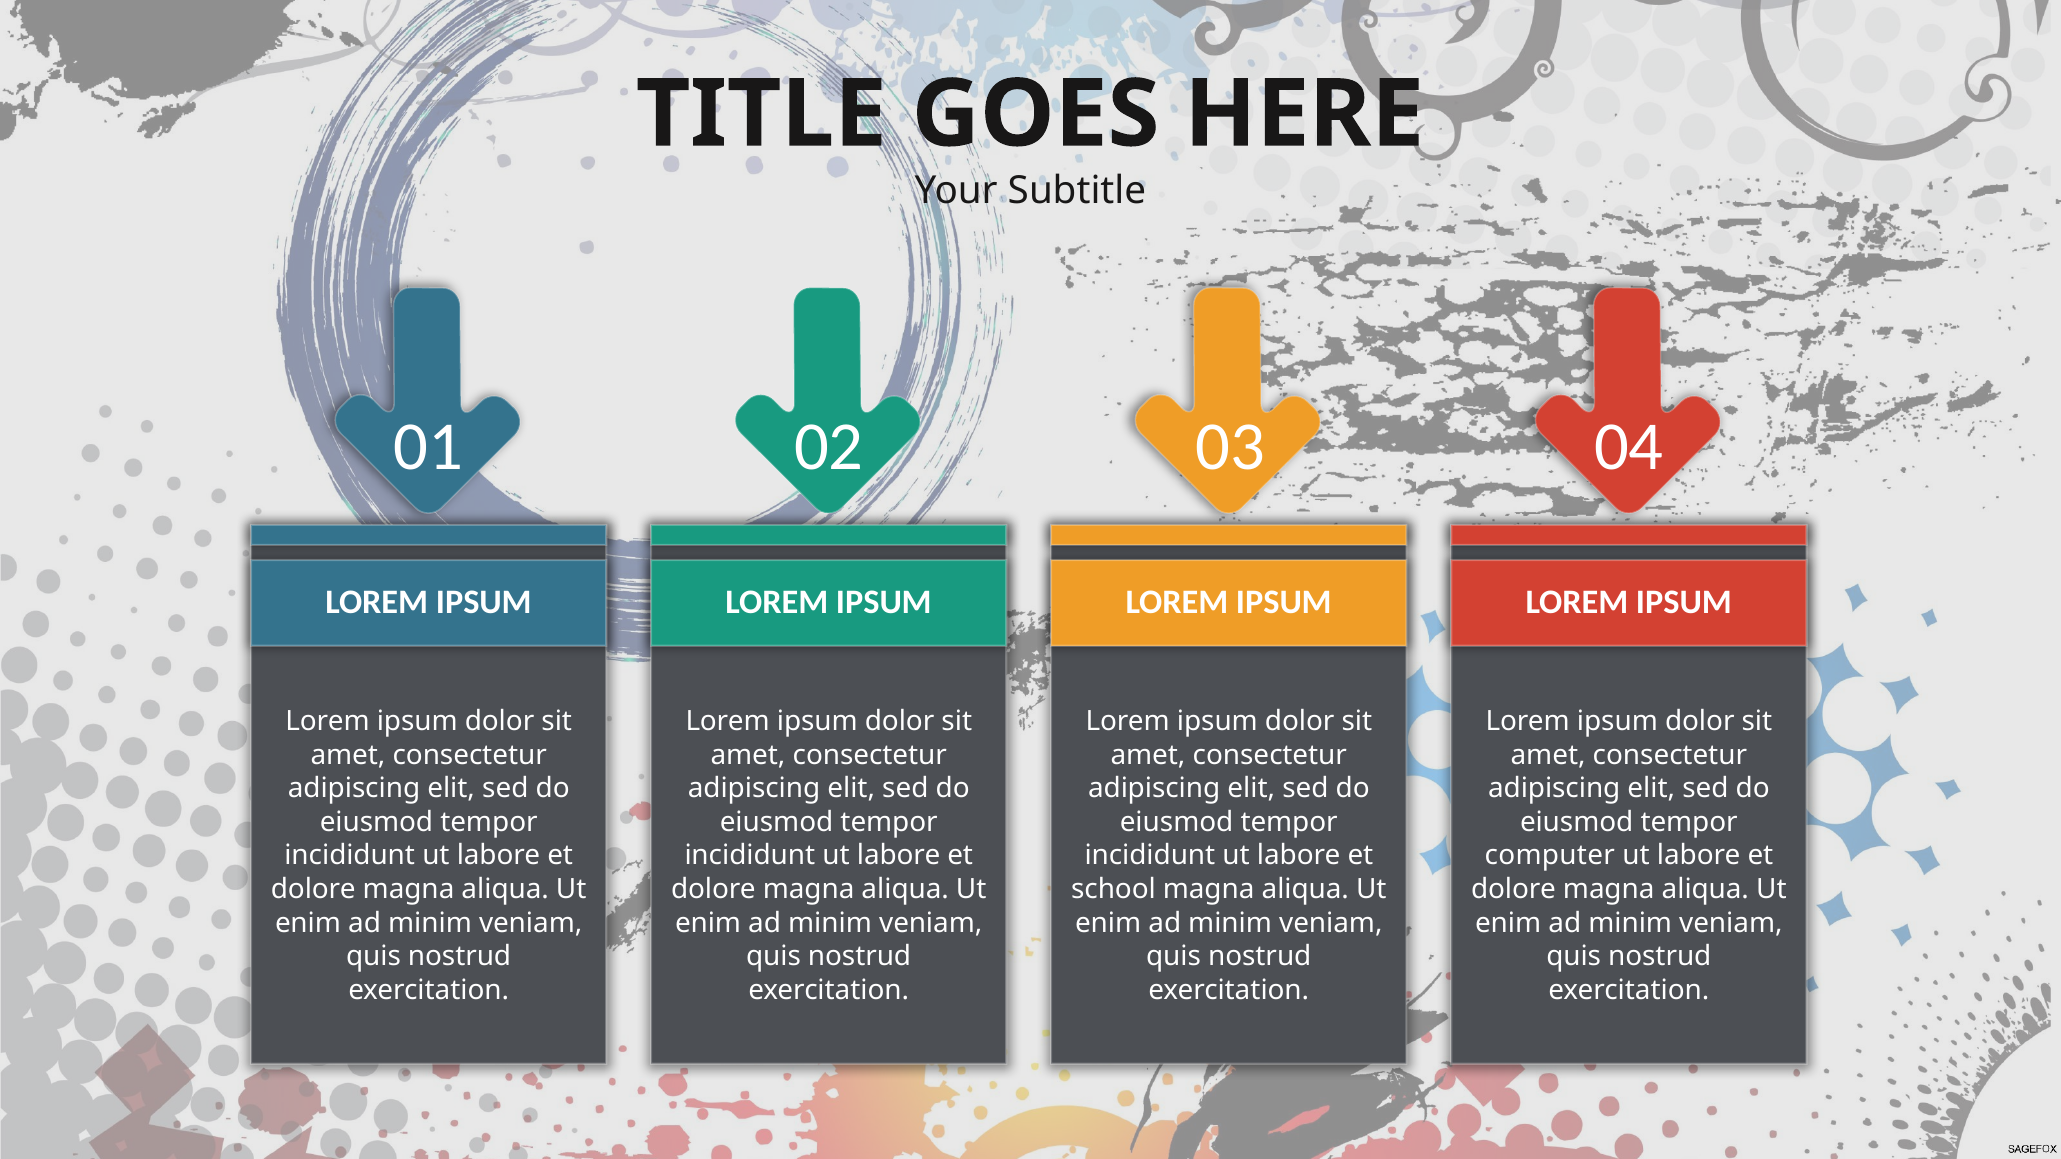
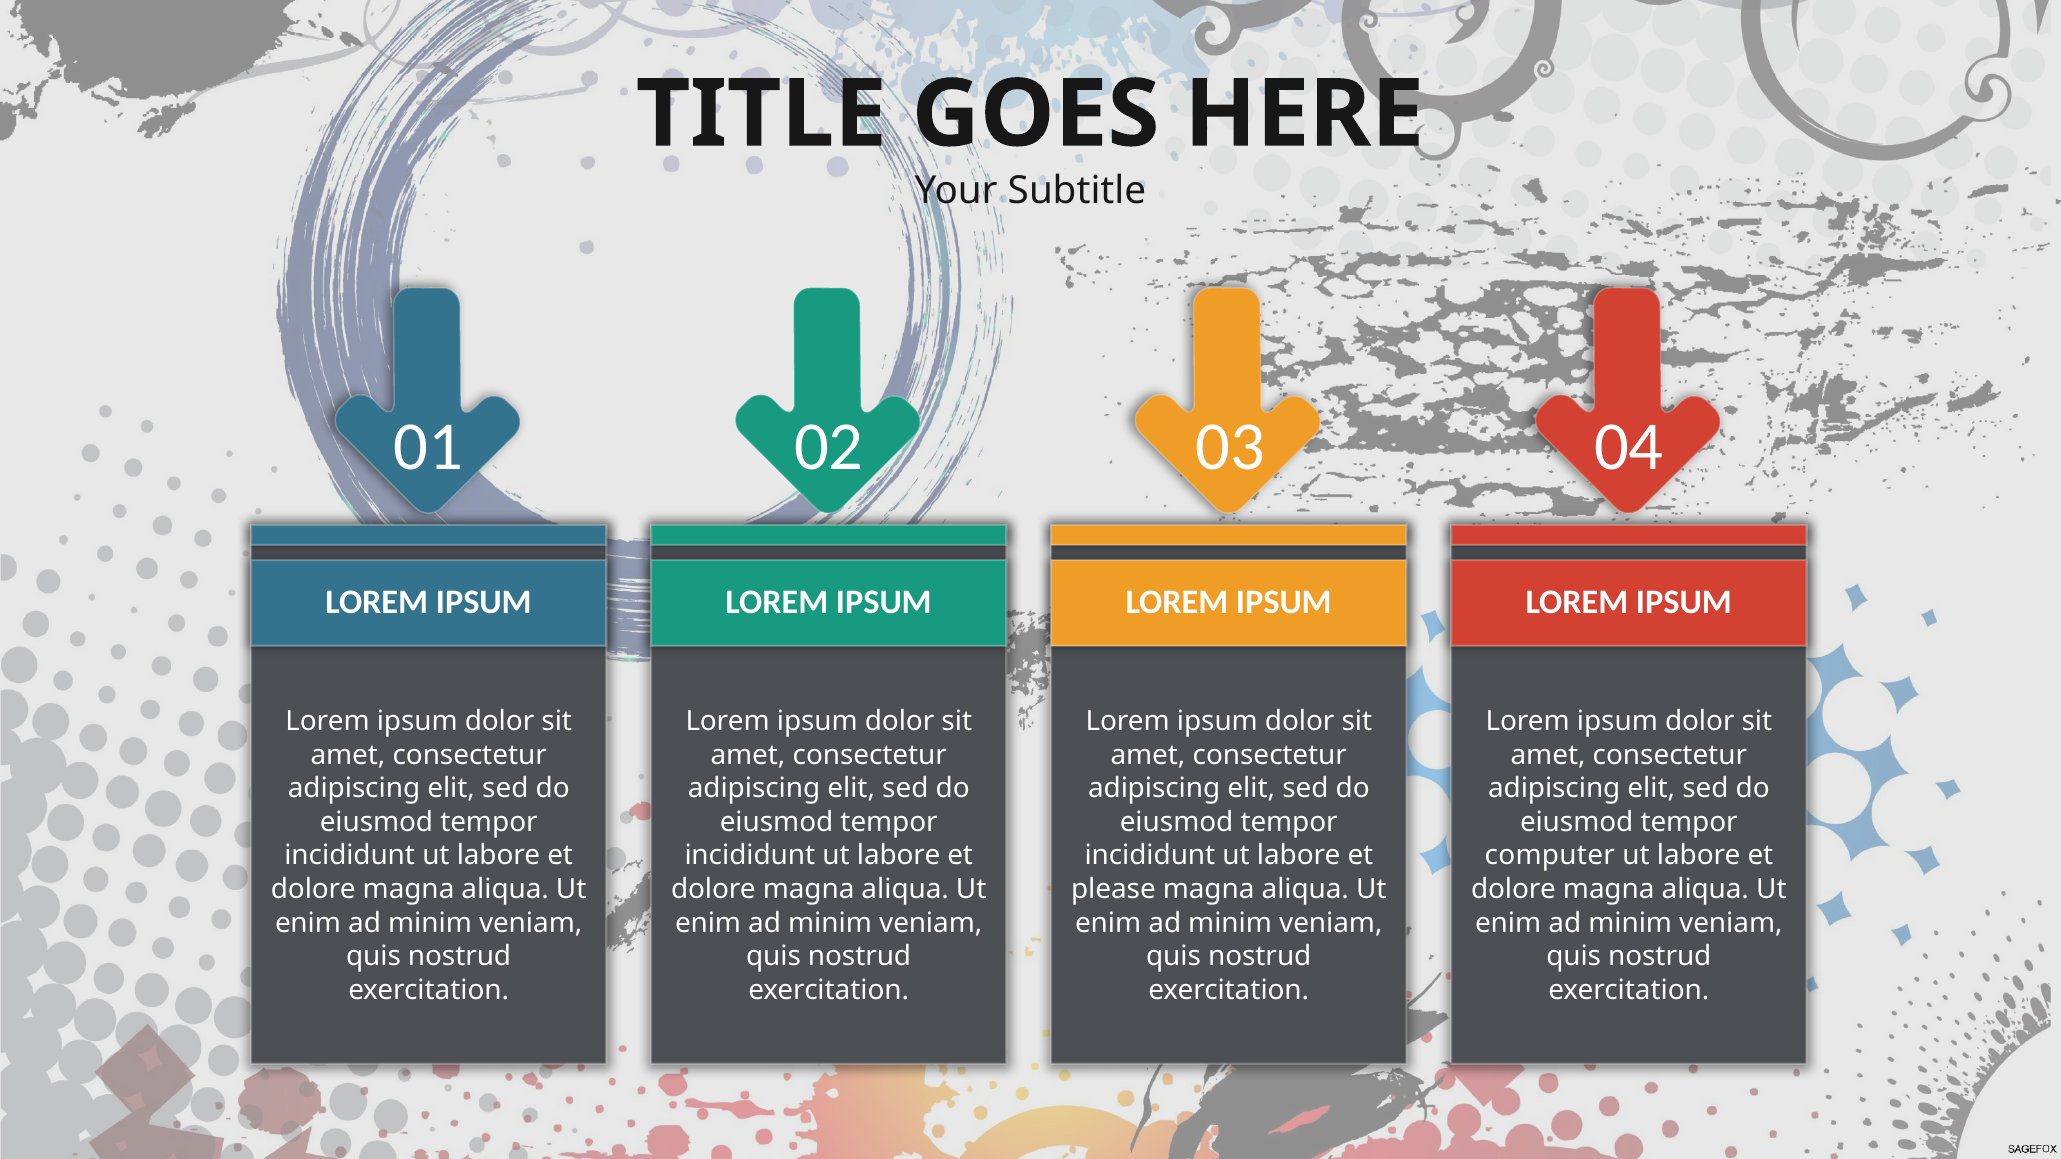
school: school -> please (1113, 889)
